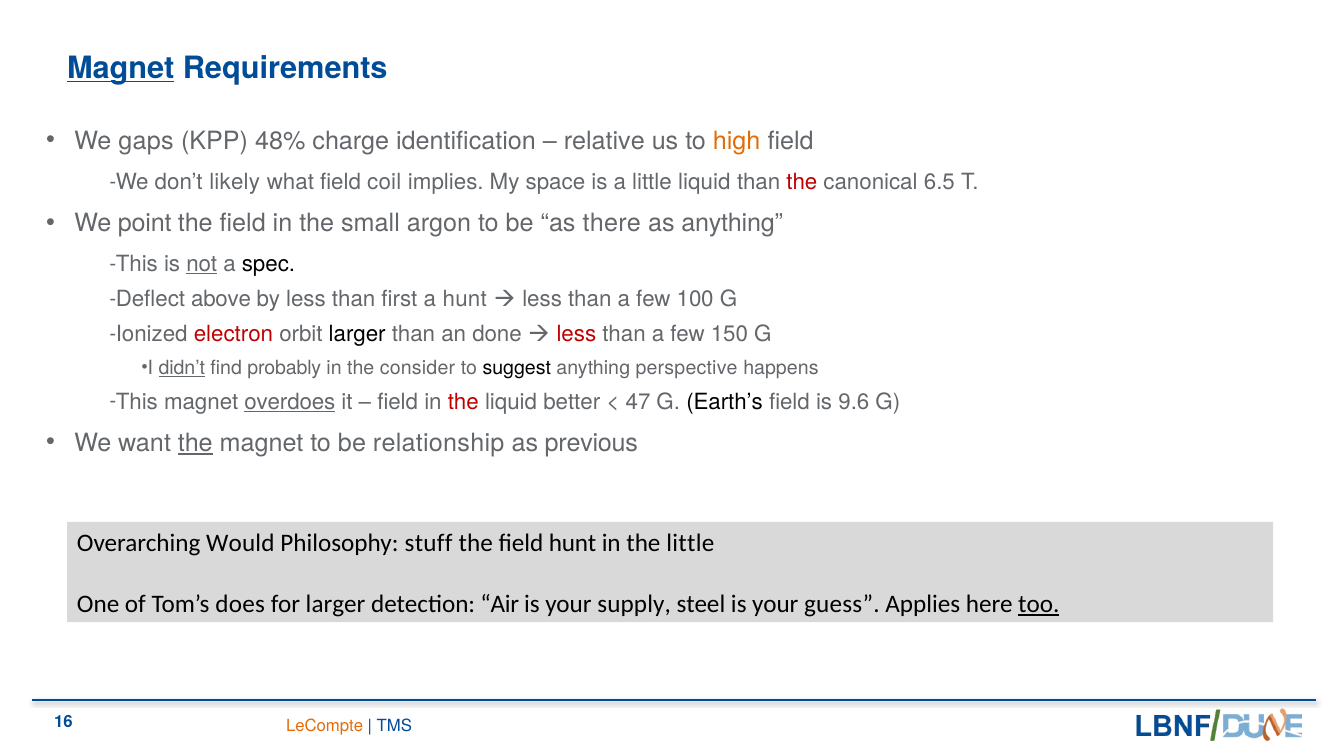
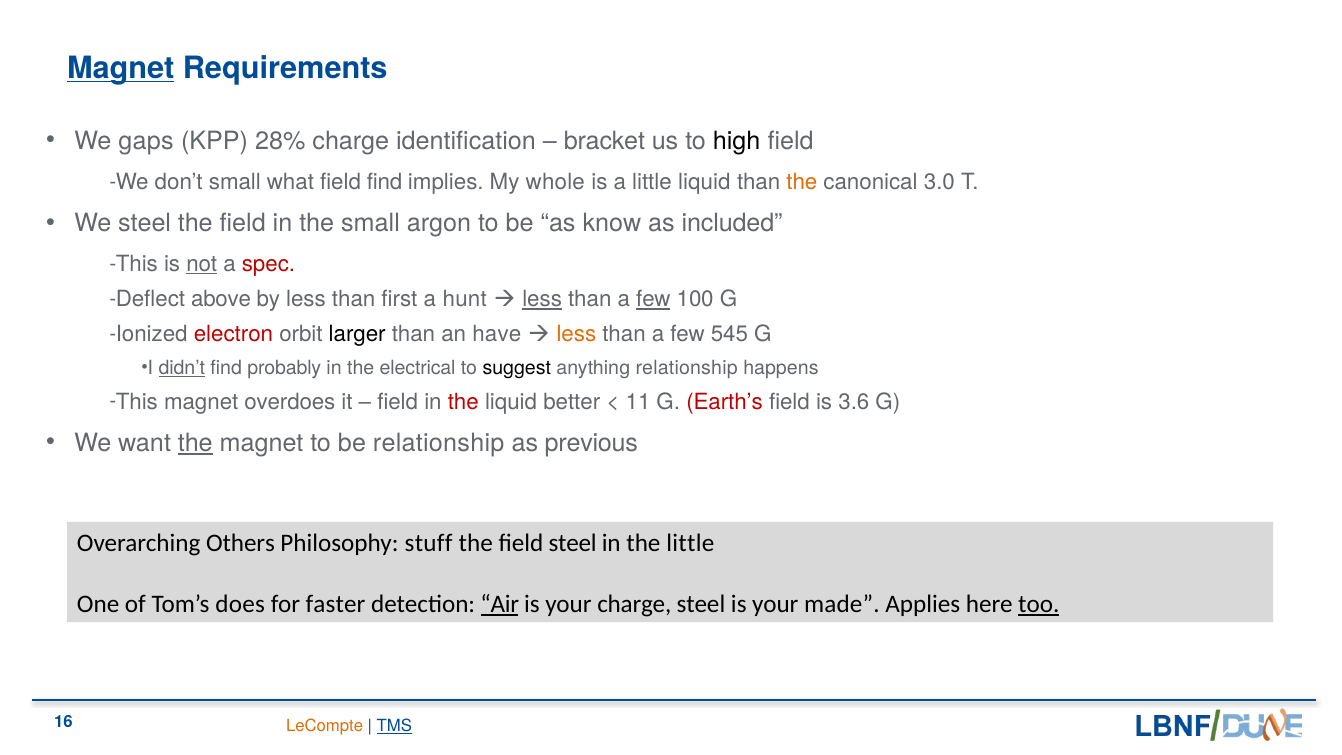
48%: 48% -> 28% (280, 141)
relative: relative -> bracket (604, 141)
high colour: orange -> black (737, 141)
don’t likely: likely -> small (235, 182)
field coil: coil -> find (385, 182)
space: space -> whole (555, 182)
the colour: red -> orange (802, 182)
6.5: 6.5 -> 3.0 (939, 182)
We point: point -> steel (145, 223)
there: there -> know (612, 223)
as anything: anything -> included (732, 223)
spec colour: black -> red (269, 264)
less underline: none -> present (542, 299)
few underline: none -> present (653, 299)
done: done -> have (497, 335)
less colour: red -> orange (576, 335)
150: 150 -> 545 (729, 335)
consider: consider -> electrical (418, 368)
anything perspective: perspective -> relationship (687, 368)
overdoes underline: present -> none (290, 402)
47: 47 -> 11 (638, 402)
Earth’s colour: black -> red (725, 402)
9.6: 9.6 -> 3.6 (854, 402)
Would: Would -> Others (241, 543)
field hunt: hunt -> steel (573, 543)
for larger: larger -> faster (336, 604)
Air underline: none -> present (500, 604)
your supply: supply -> charge (634, 604)
guess: guess -> made (842, 604)
TMS underline: none -> present (394, 726)
